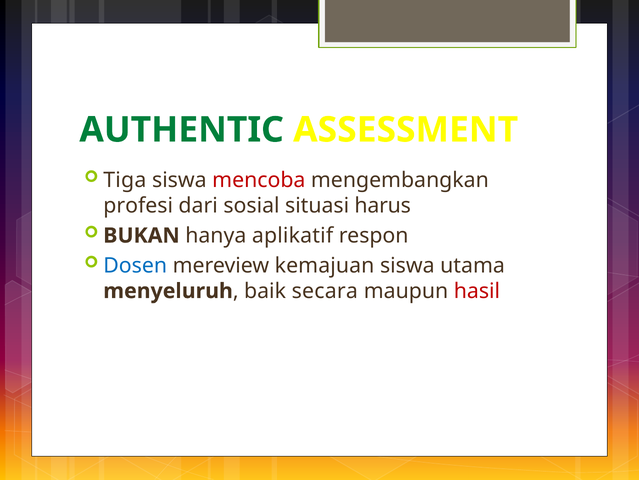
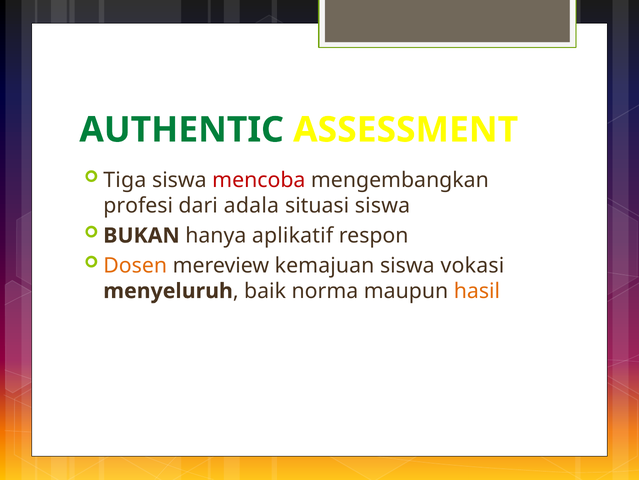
sosial: sosial -> adala (251, 205)
situasi harus: harus -> siswa (382, 205)
Dosen colour: blue -> orange (135, 265)
utama: utama -> vokasi (472, 265)
secara: secara -> norma (325, 291)
hasil colour: red -> orange (477, 291)
